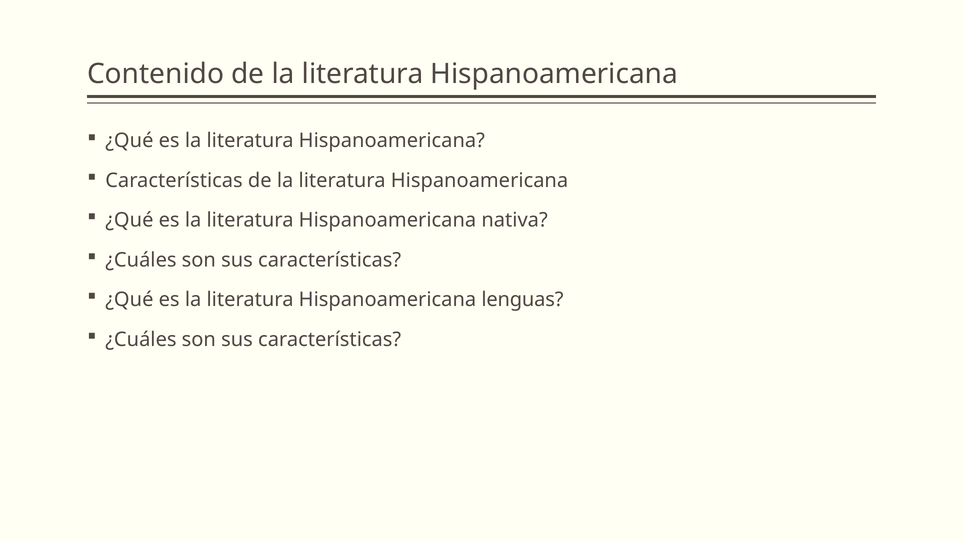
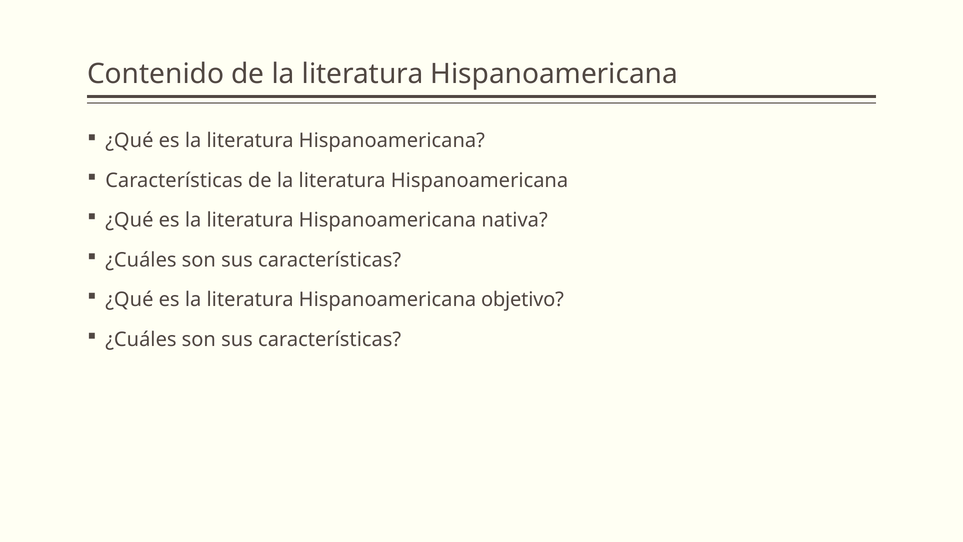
lenguas: lenguas -> objetivo (522, 300)
